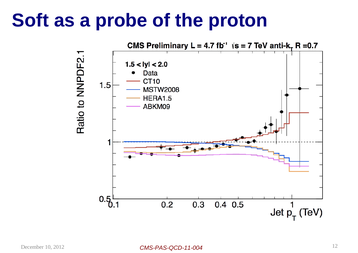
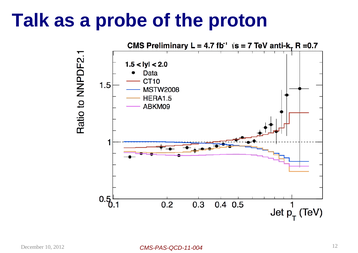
Soft: Soft -> Talk (31, 20)
